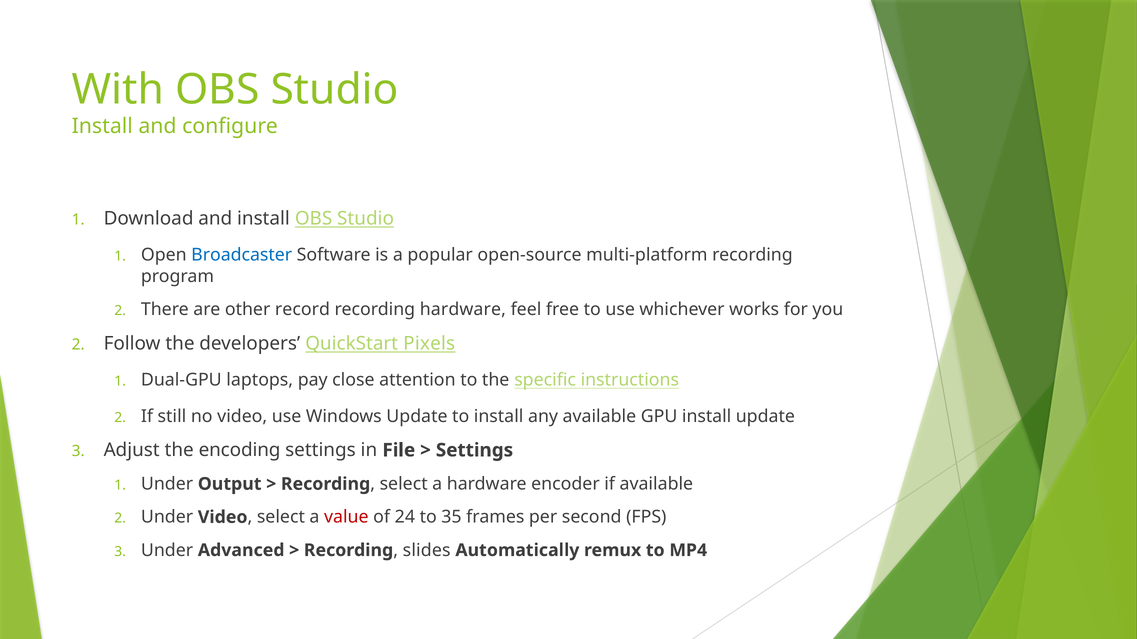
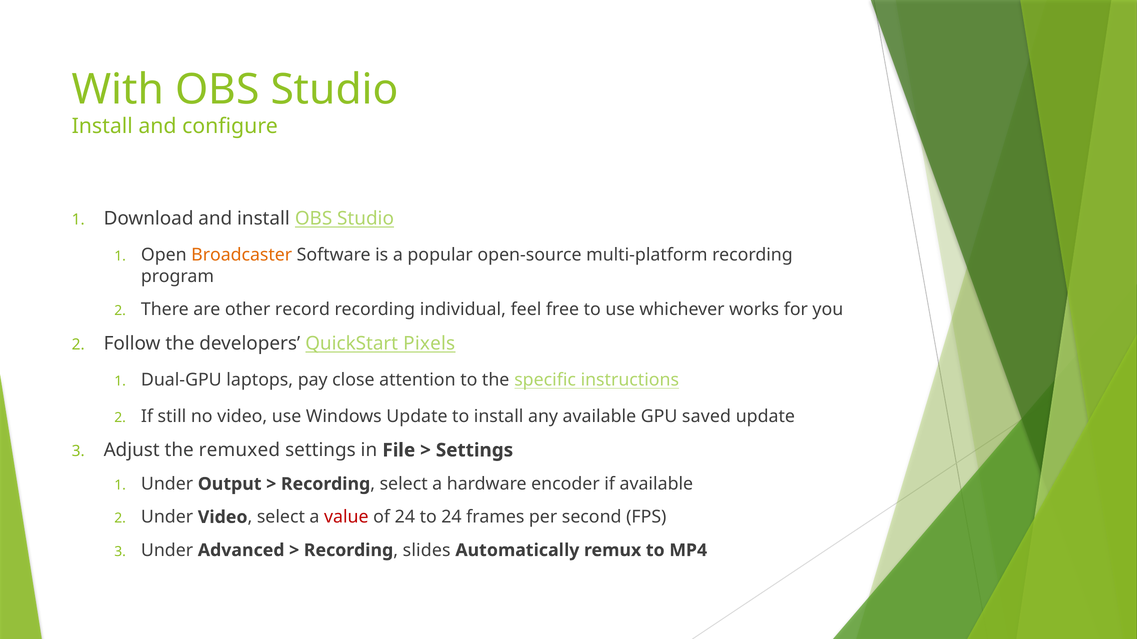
Broadcaster colour: blue -> orange (242, 255)
recording hardware: hardware -> individual (463, 310)
GPU install: install -> saved (707, 417)
encoding: encoding -> remuxed (239, 451)
to 35: 35 -> 24 (452, 518)
